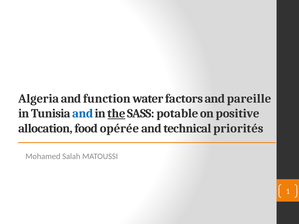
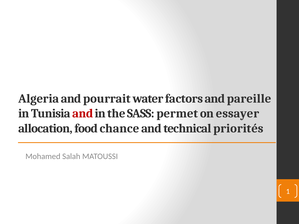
function: function -> pourrait (107, 99)
and colour: blue -> red (83, 114)
the underline: present -> none (116, 114)
potable: potable -> permet (177, 114)
positive: positive -> essayer (238, 114)
opérée: opérée -> chance (119, 129)
